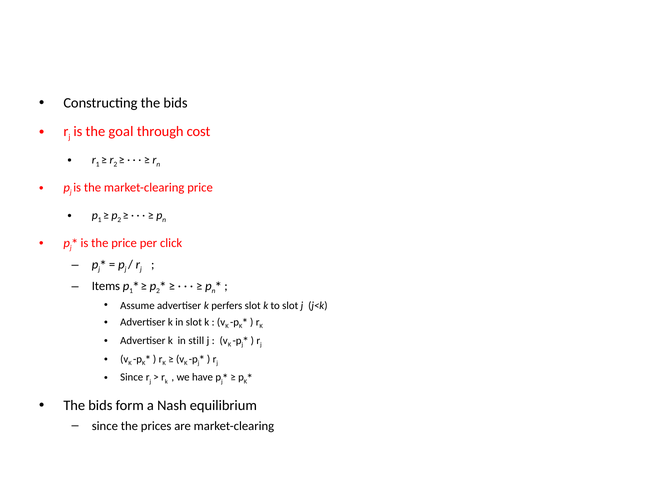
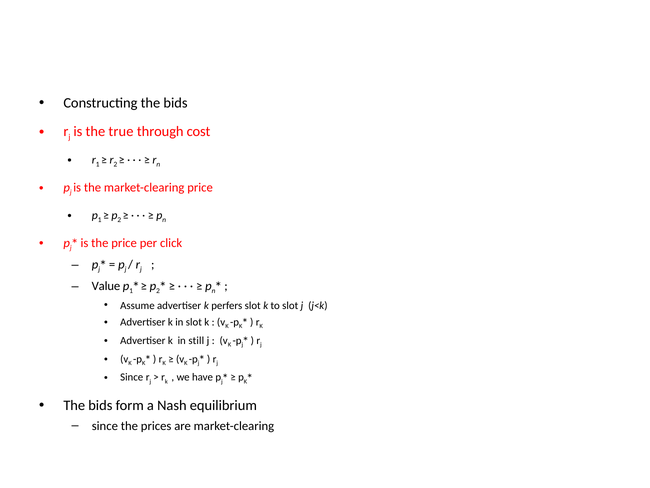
goal: goal -> true (121, 131)
Items: Items -> Value (106, 286)
